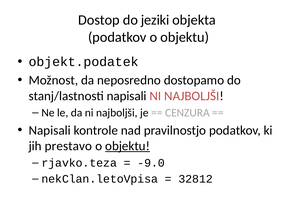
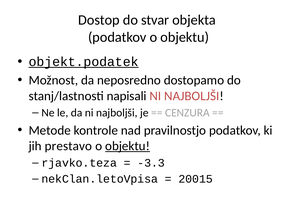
jeziki: jeziki -> stvar (155, 20)
objekt.podatek underline: none -> present (84, 62)
Napisali: Napisali -> Metode (50, 130)
-9.0: -9.0 -> -3.3 (151, 163)
32812: 32812 -> 20015 (196, 179)
